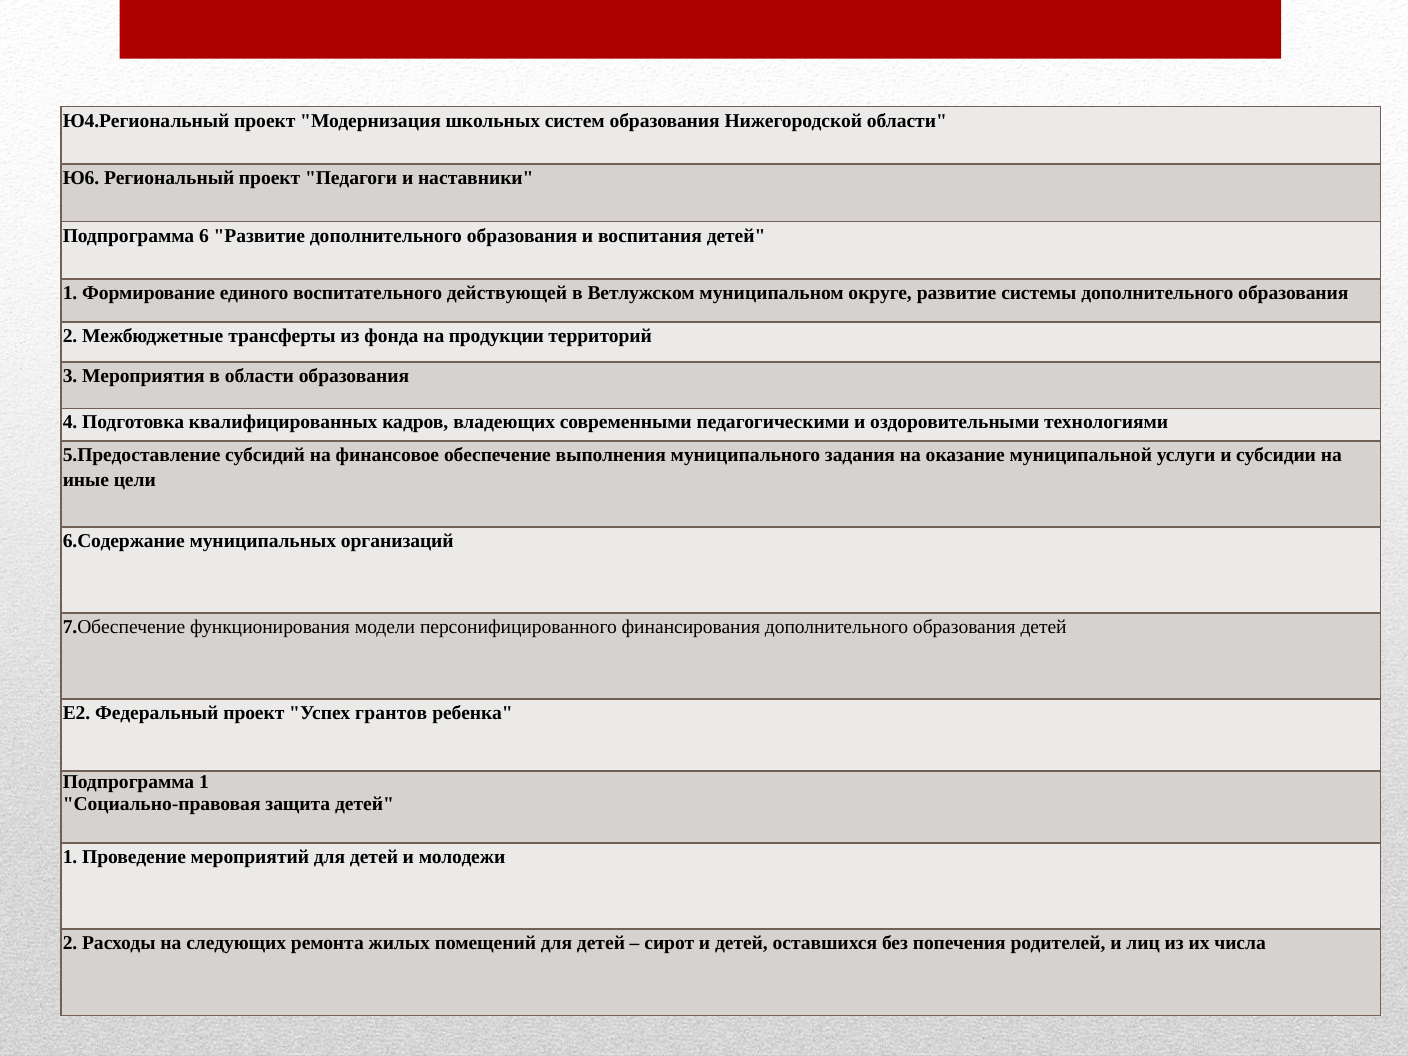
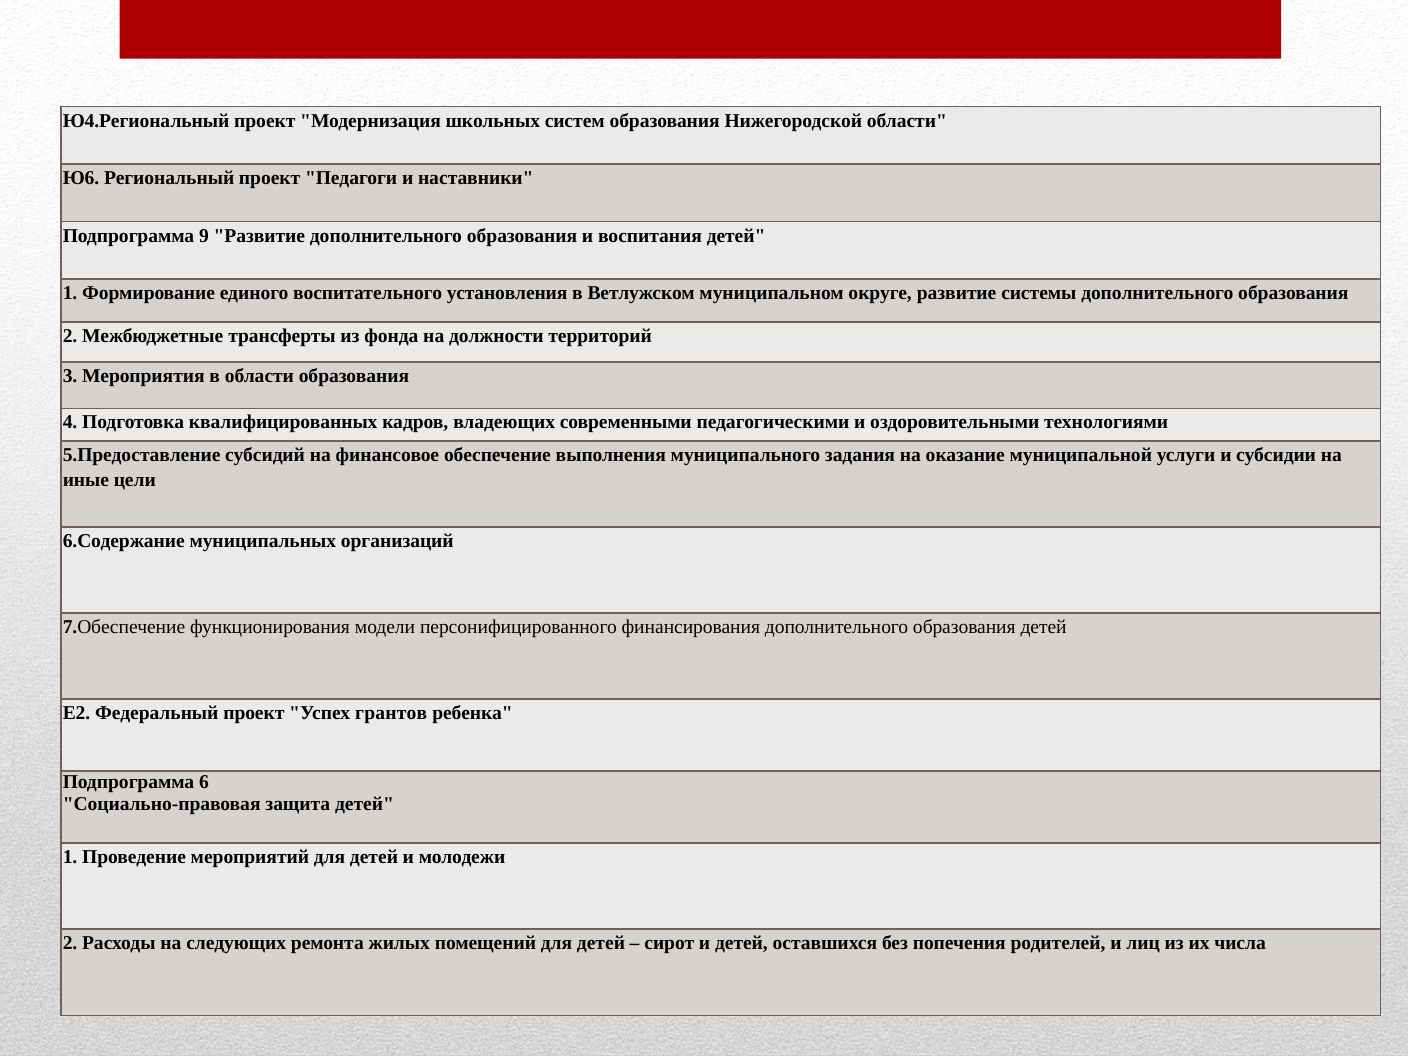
6: 6 -> 9 (204, 236)
действующей: действующей -> установления (507, 293)
продукции: продукции -> должности (496, 336)
Подпрограмма 1: 1 -> 6 (204, 782)
